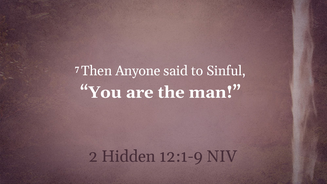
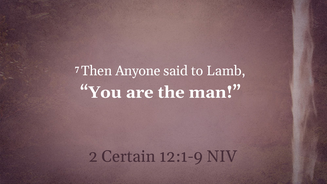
Sinful: Sinful -> Lamb (226, 71)
Hidden: Hidden -> Certain (129, 156)
